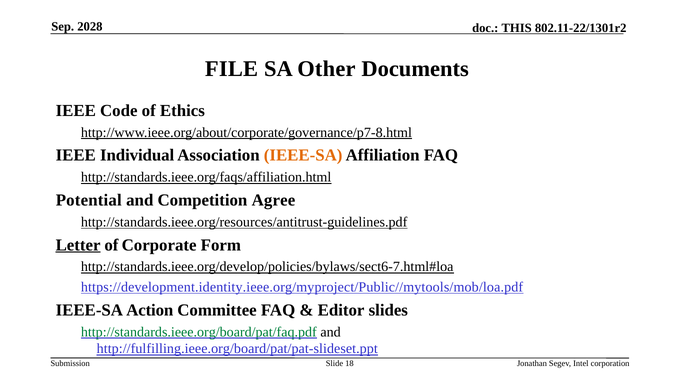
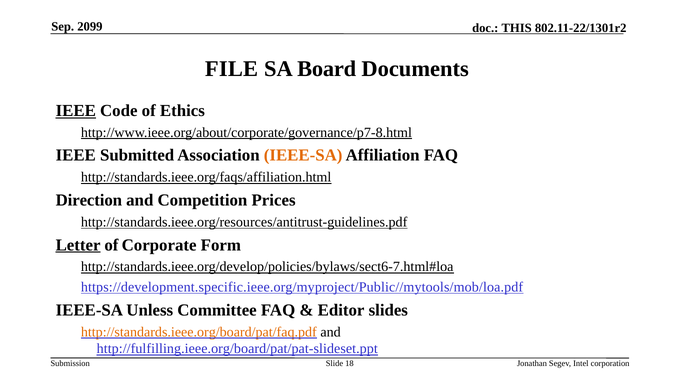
2028: 2028 -> 2099 (90, 27)
Other: Other -> Board (327, 69)
IEEE underline: none -> present (76, 111)
Individual: Individual -> Submitted (137, 155)
Potential: Potential -> Direction (89, 200)
Agree: Agree -> Prices (274, 200)
https://development.identity.ieee.org/myproject/Public//mytools/mob/loa.pdf: https://development.identity.ieee.org/myproject/Public//mytools/mob/loa.pdf -> https://development.specific.ieee.org/myproject/Public//mytools/mob/loa.pdf (302, 287)
Action: Action -> Unless (150, 310)
http://standards.ieee.org/board/pat/faq.pdf colour: green -> orange (199, 332)
